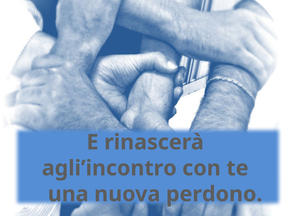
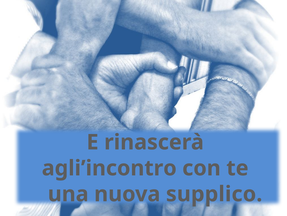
perdono: perdono -> supplico (214, 193)
